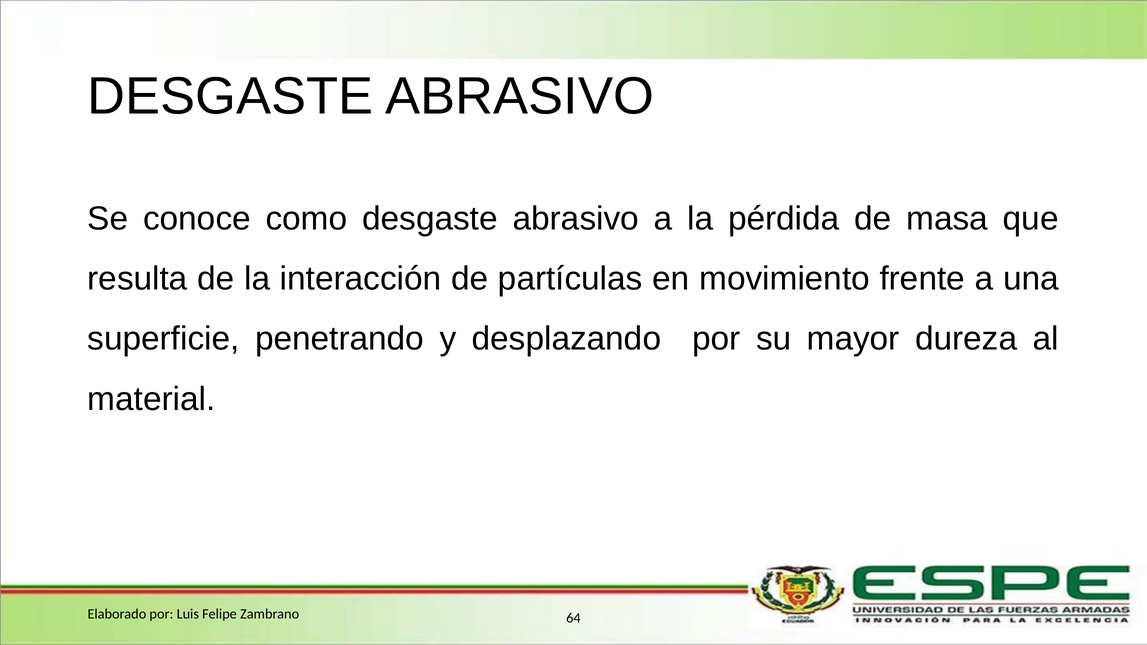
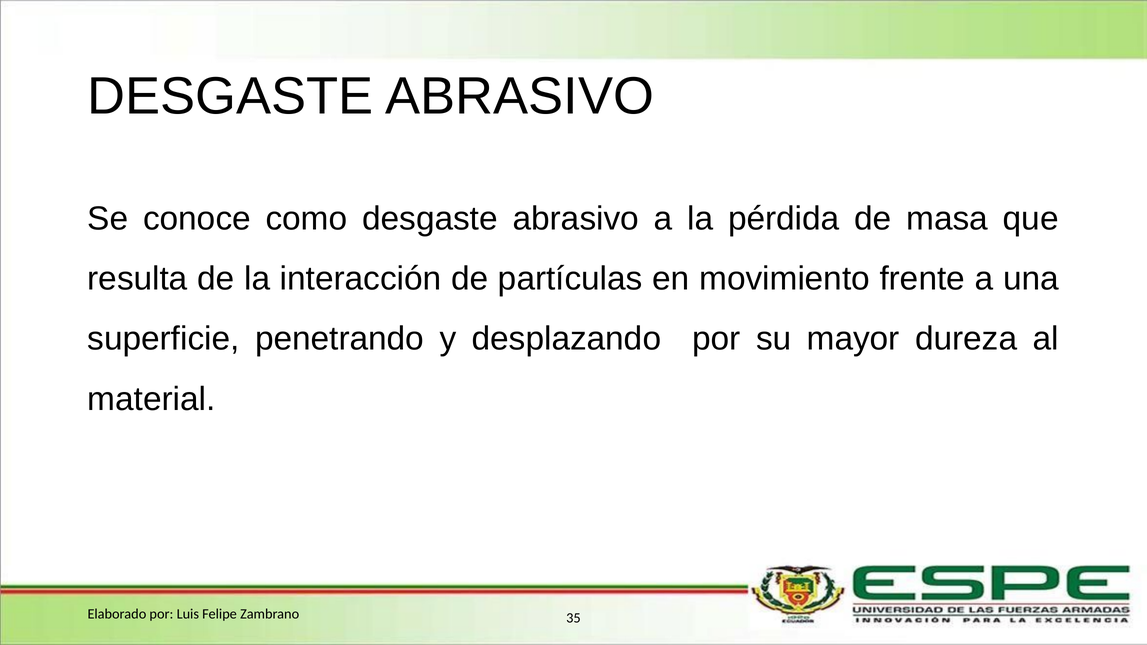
64: 64 -> 35 (573, 618)
